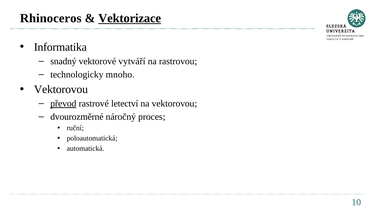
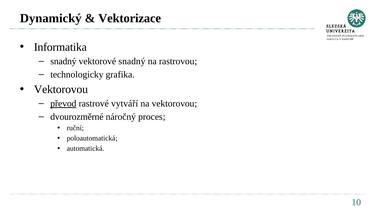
Rhinoceros: Rhinoceros -> Dynamický (51, 18)
Vektorizace underline: present -> none (130, 18)
vektorové vytváří: vytváří -> snadný (132, 61)
mnoho: mnoho -> grafika (120, 74)
letectví: letectví -> vytváří (125, 104)
